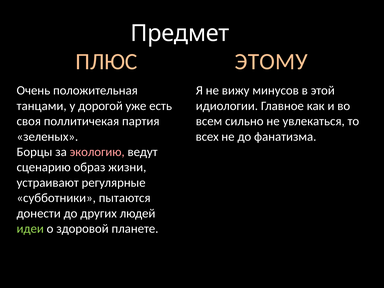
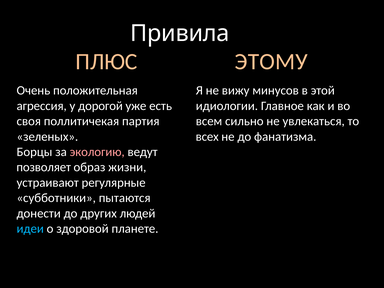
Предмет: Предмет -> Привила (180, 33)
танцами: танцами -> агрессия (42, 106)
сценарию: сценарию -> позволяет (44, 167)
идеи colour: light green -> light blue (30, 229)
